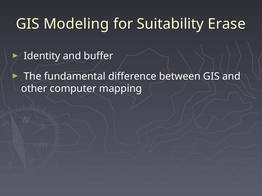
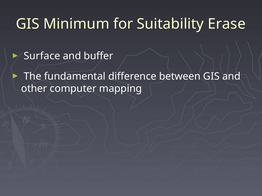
Modeling: Modeling -> Minimum (76, 24)
Identity: Identity -> Surface (42, 56)
